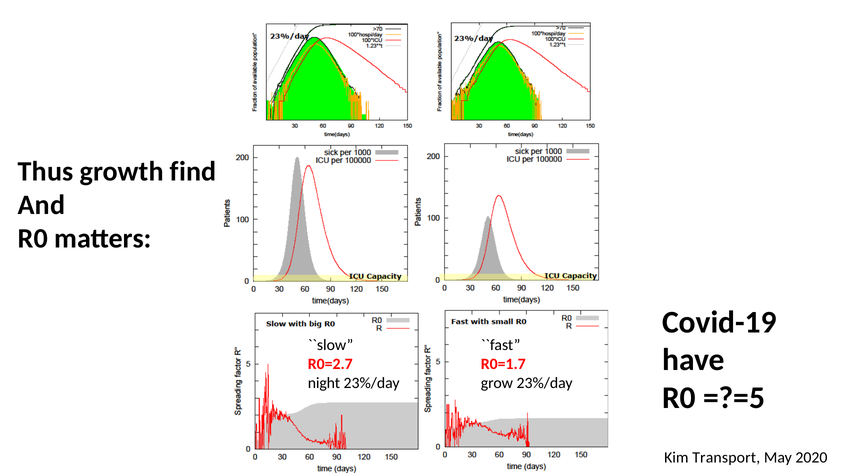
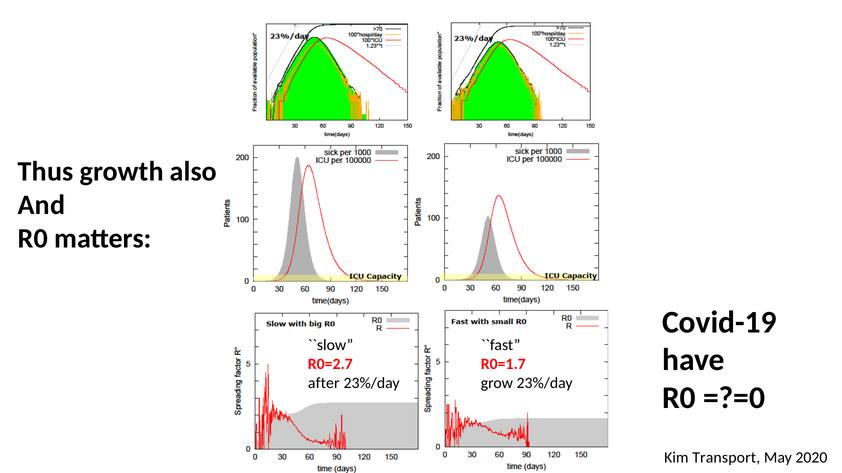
find: find -> also (193, 172)
night: night -> after (324, 384)
=?=5: =?=5 -> =?=0 (734, 398)
